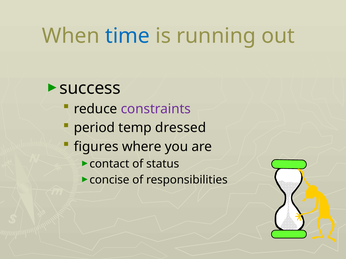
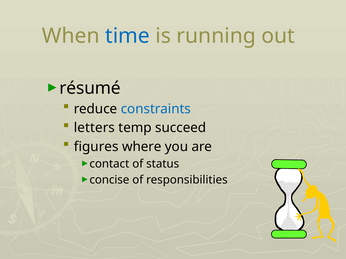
success: success -> résumé (90, 88)
constraints colour: purple -> blue (156, 109)
period: period -> letters (94, 128)
dressed: dressed -> succeed (181, 128)
